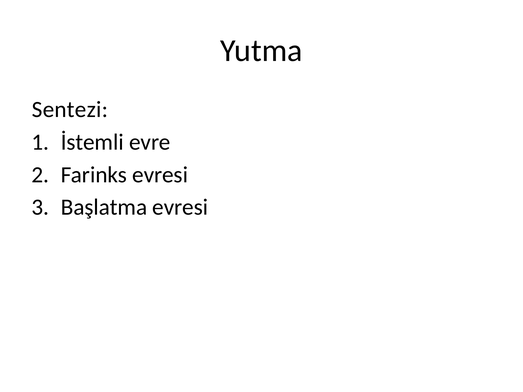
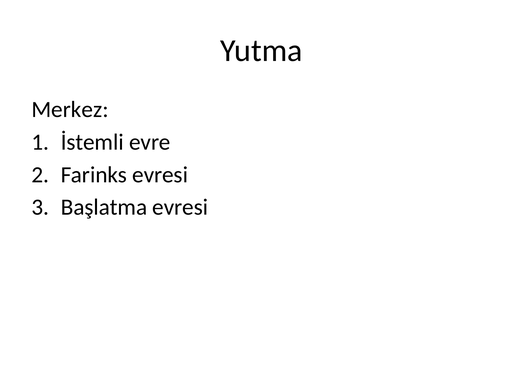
Sentezi: Sentezi -> Merkez (70, 110)
